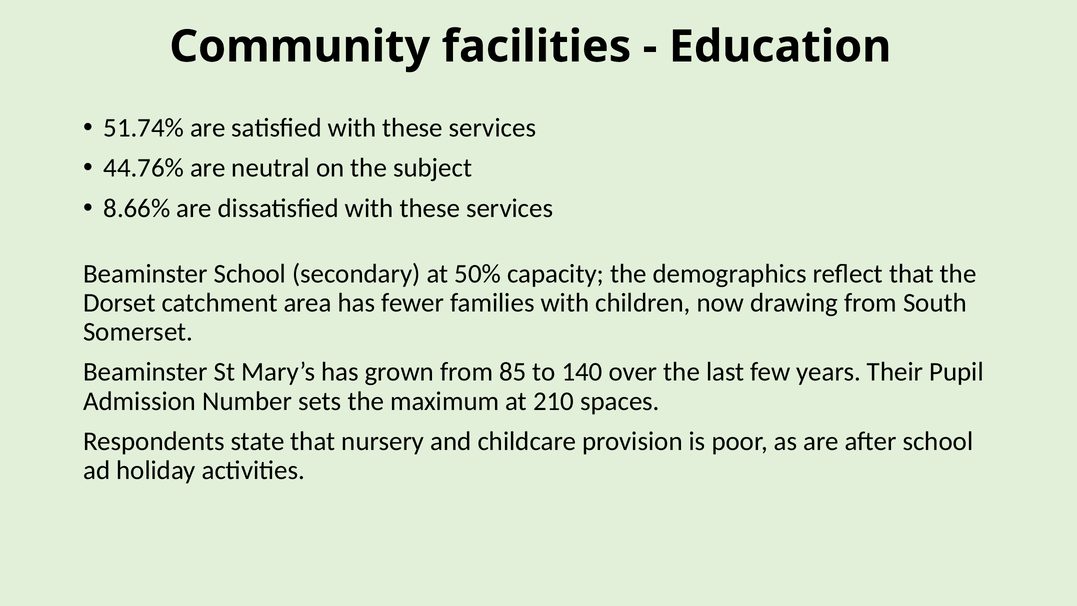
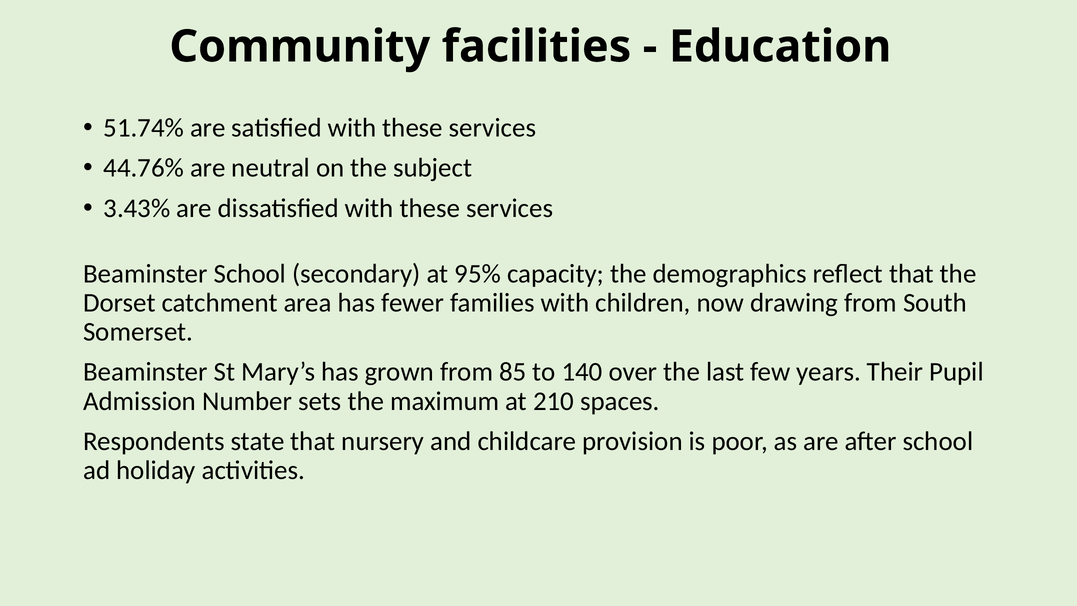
8.66%: 8.66% -> 3.43% (137, 208)
50%: 50% -> 95% (478, 274)
